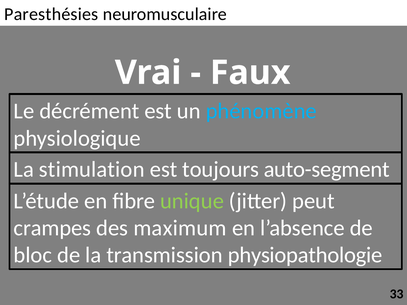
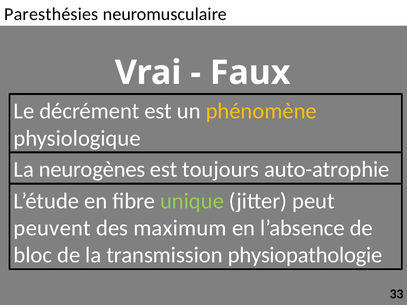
phénomène colour: light blue -> yellow (261, 111)
stimulation: stimulation -> neurogènes (92, 170)
auto-segment: auto-segment -> auto-atrophie (327, 170)
crampes: crampes -> peuvent (52, 228)
